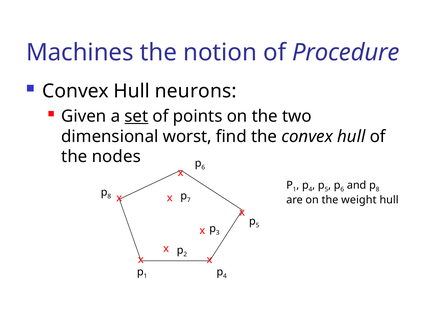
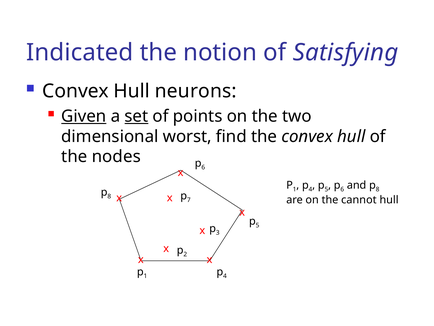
Machines: Machines -> Indicated (80, 52)
Procedure: Procedure -> Satisfying (346, 52)
Given underline: none -> present (84, 116)
weight: weight -> cannot (359, 200)
